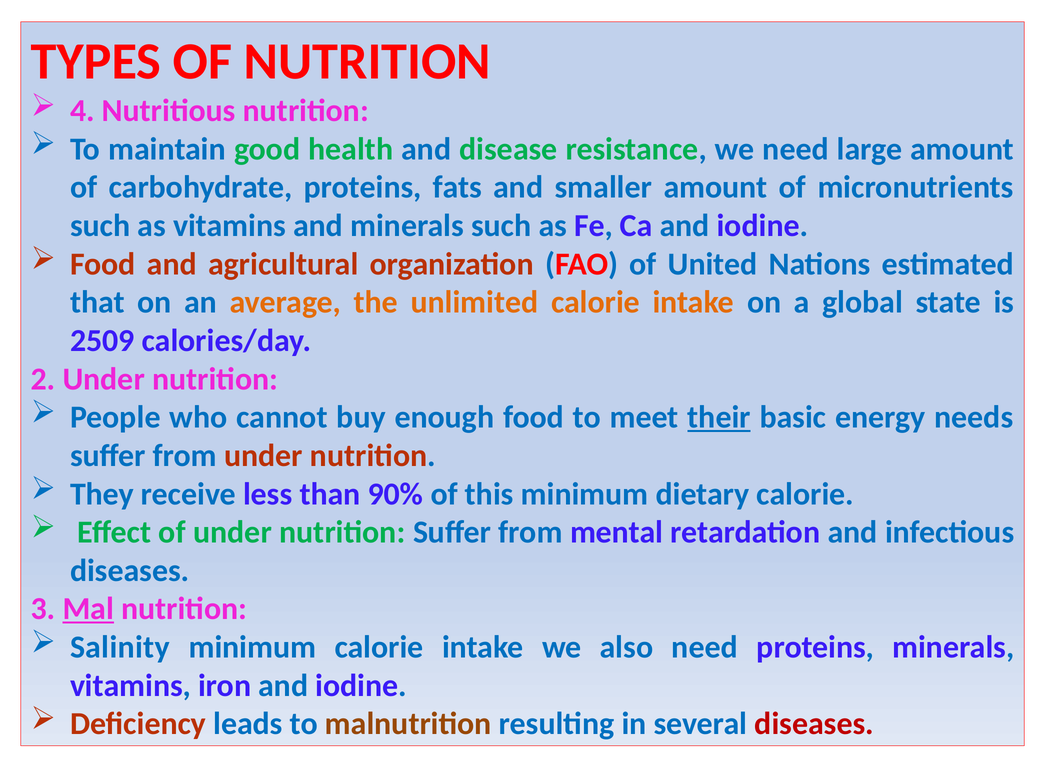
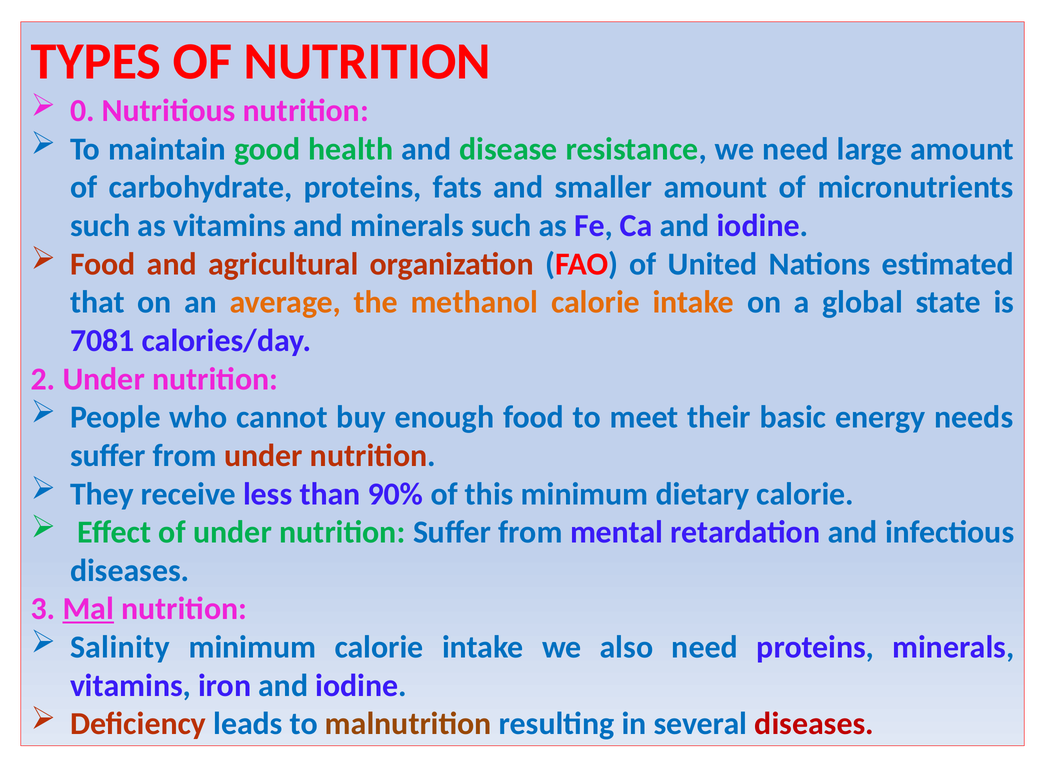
4: 4 -> 0 (82, 111)
unlimited: unlimited -> methanol (474, 302)
2509: 2509 -> 7081 (102, 341)
their underline: present -> none (719, 417)
